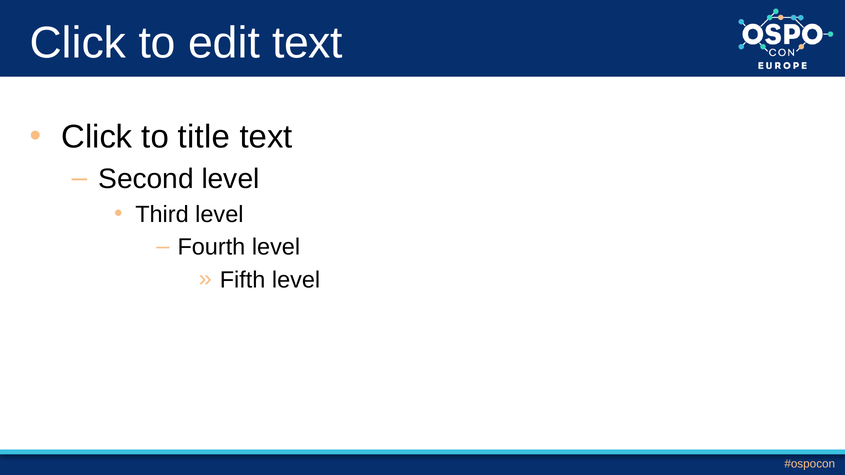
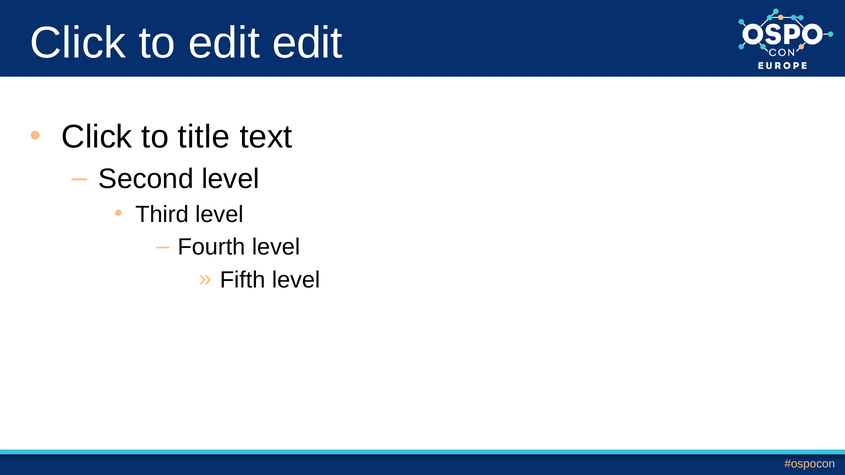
edit text: text -> edit (307, 43)
